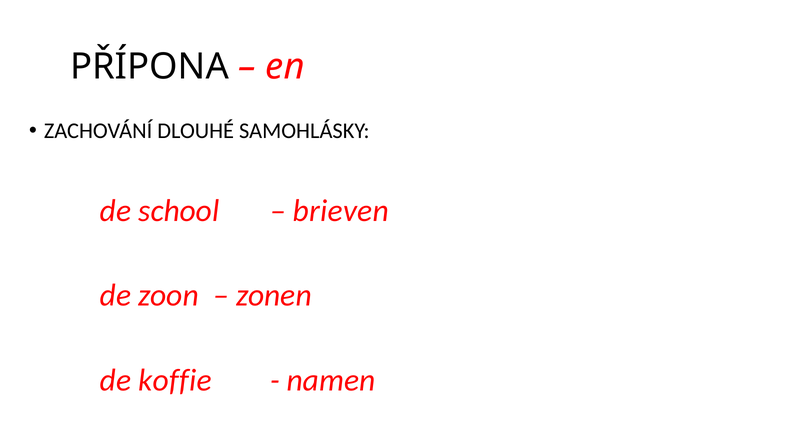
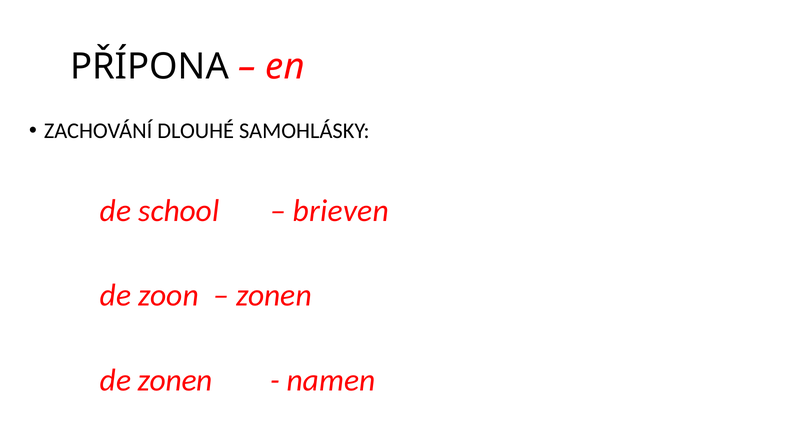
de koffie: koffie -> zonen (175, 380)
